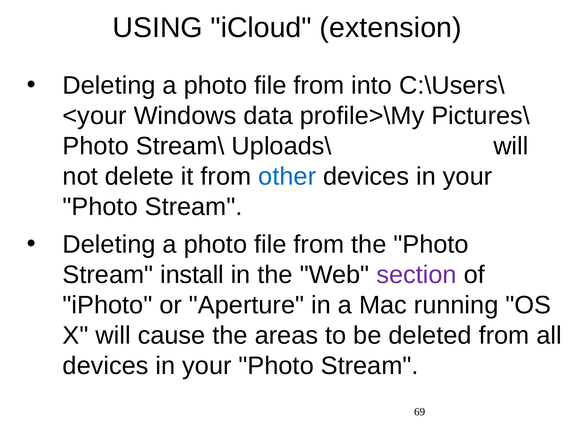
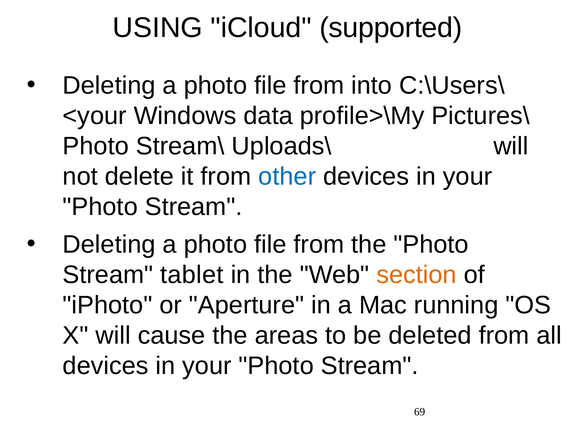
extension: extension -> supported (391, 28)
install: install -> tablet (192, 275)
section colour: purple -> orange (416, 275)
